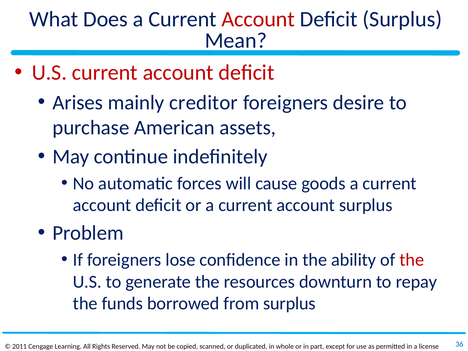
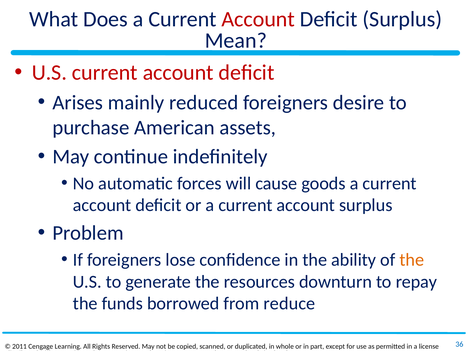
creditor: creditor -> reduced (204, 103)
the colour: red -> orange (412, 260)
from surplus: surplus -> reduce (289, 303)
